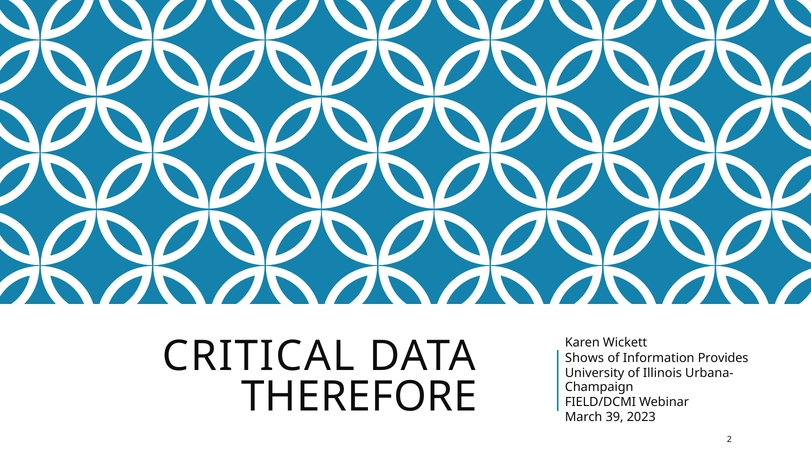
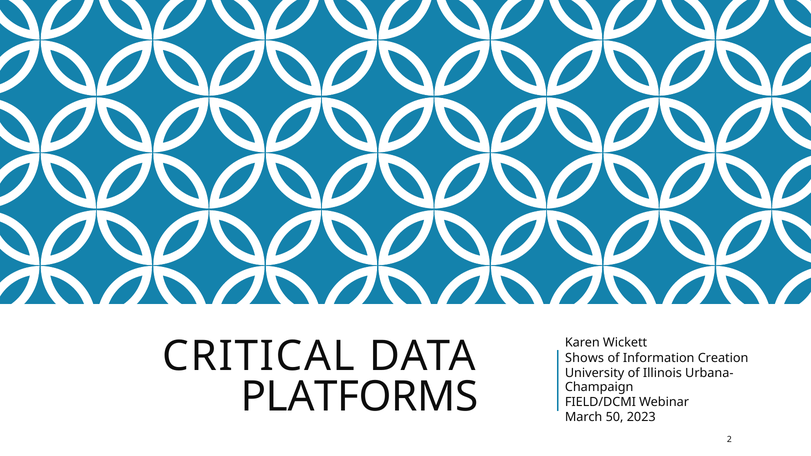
Provides: Provides -> Creation (723, 358)
THEREFORE: THEREFORE -> PLATFORMS (360, 397)
39: 39 -> 50 (615, 417)
